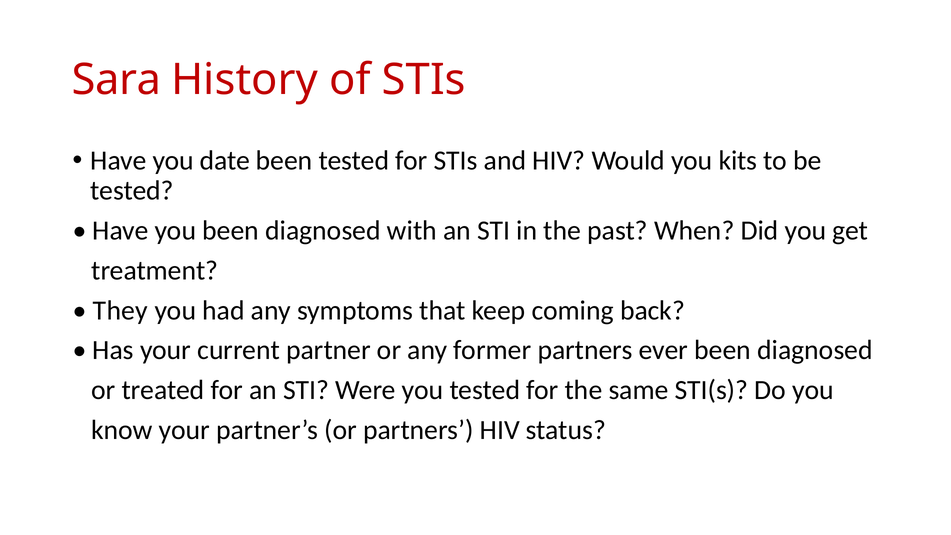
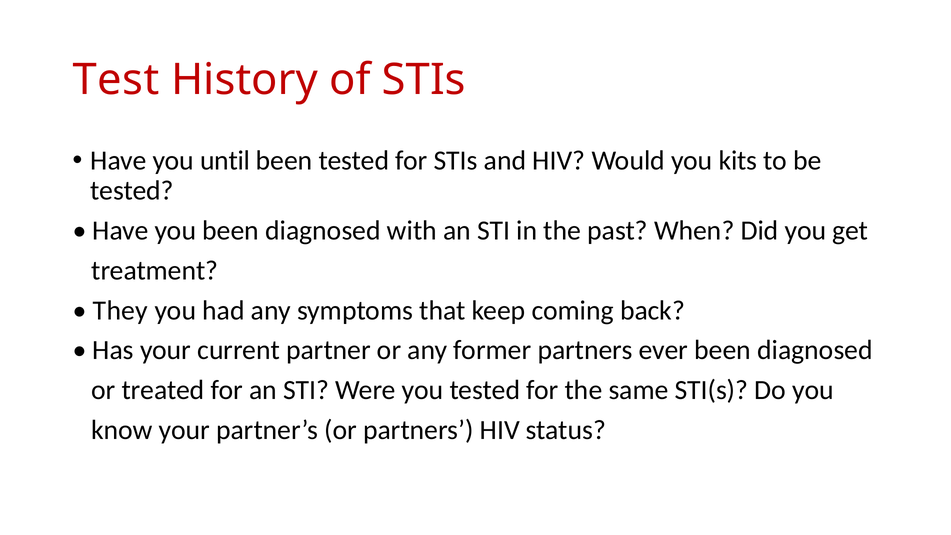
Sara: Sara -> Test (116, 80)
date: date -> until (225, 161)
